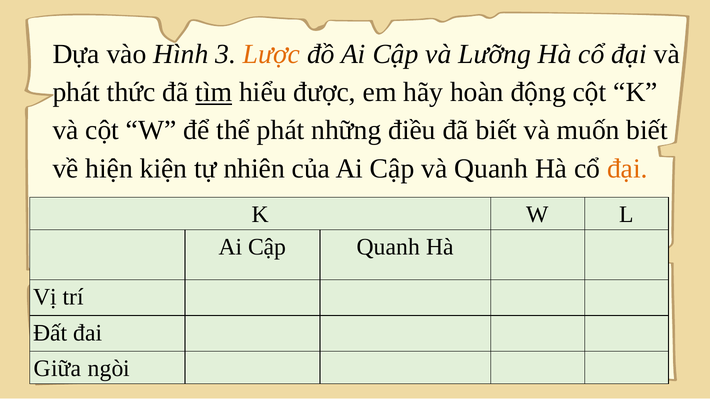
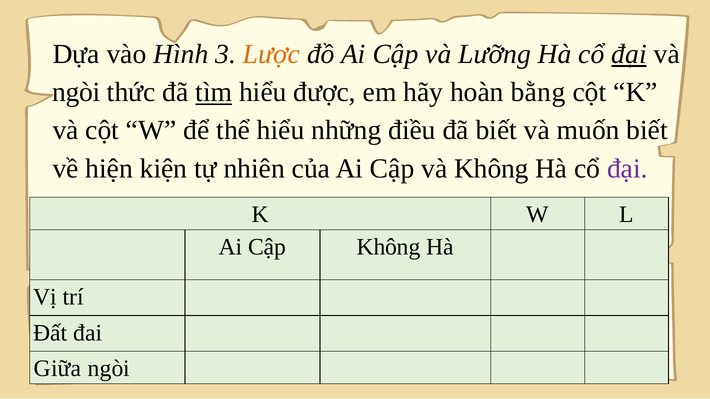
đại underline: none -> present (629, 54)
phát: phát -> ngòi (76, 92)
động: động -> bằng (538, 92)
thể phát: phát -> hiểu (281, 130)
và Quanh: Quanh -> Không (491, 169)
đại colour: orange -> purple (627, 169)
Cập Quanh: Quanh -> Không (389, 247)
